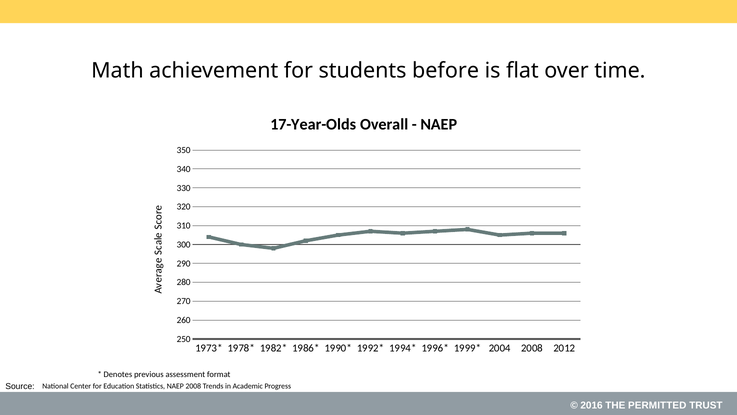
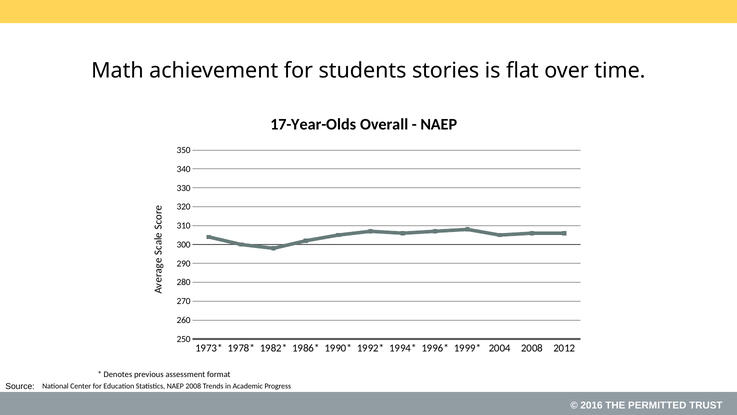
before: before -> stories (446, 71)
